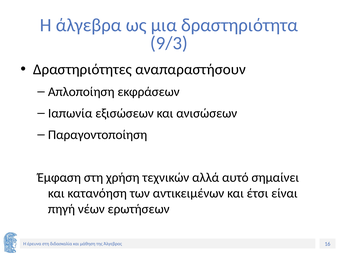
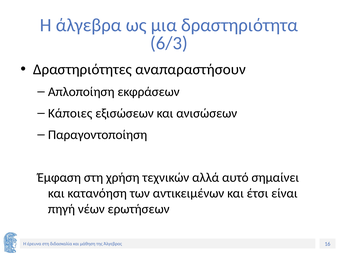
9/3: 9/3 -> 6/3 (169, 43)
Ιαπωνία: Ιαπωνία -> Κάποιες (70, 113)
